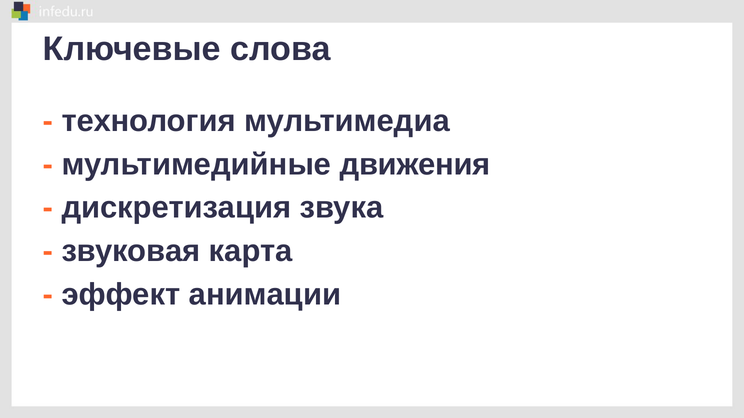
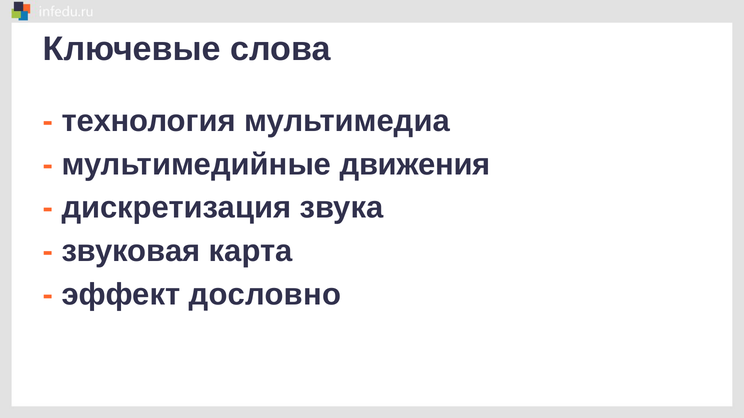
анимации: анимации -> дословно (265, 295)
